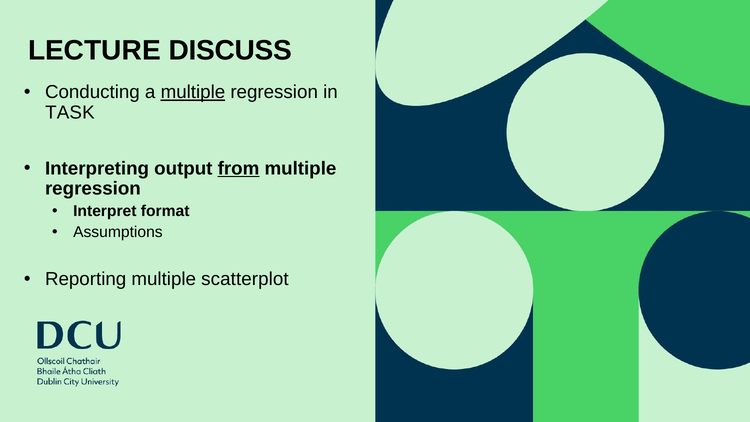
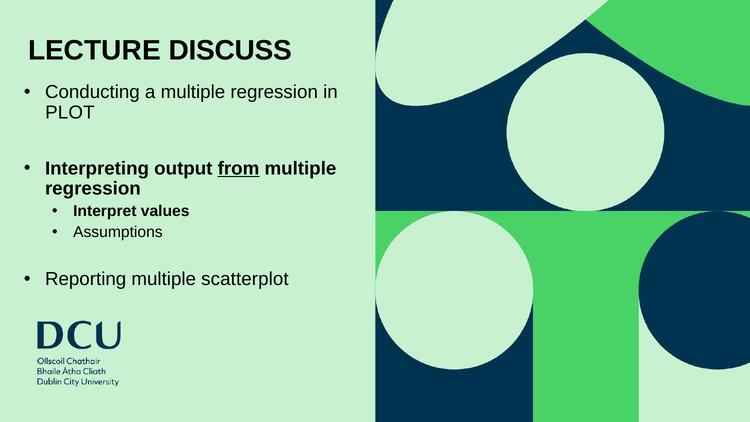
multiple underline: present -> none (193, 92)
TASK: TASK -> PLOT (70, 112)
format: format -> values (165, 211)
